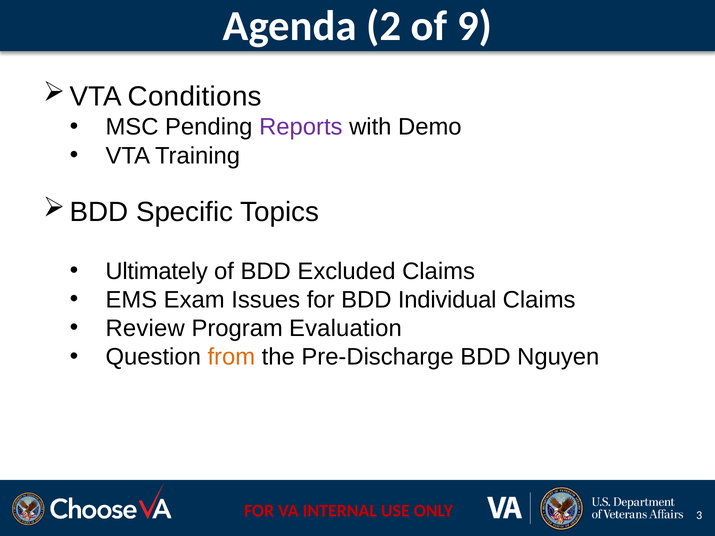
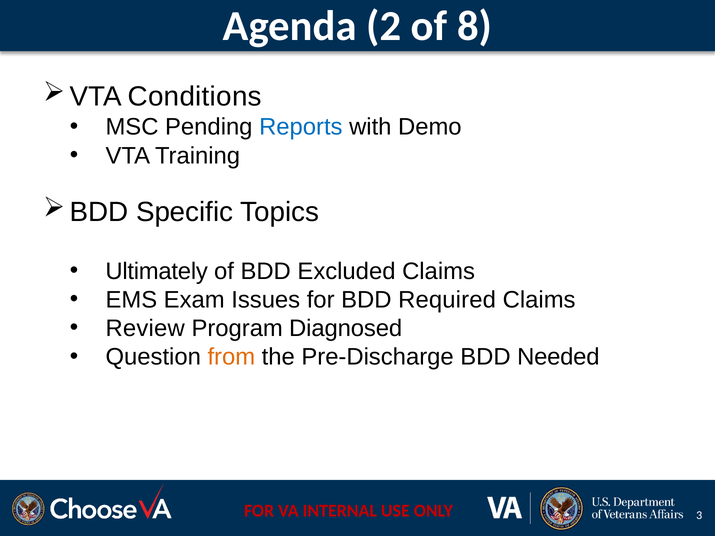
9: 9 -> 8 (474, 26)
Reports colour: purple -> blue (301, 127)
Individual: Individual -> Required (447, 300)
Evaluation: Evaluation -> Diagnosed (346, 329)
Nguyen: Nguyen -> Needed (558, 357)
